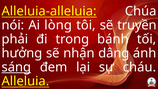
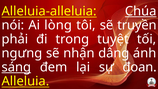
Chúa underline: none -> present (141, 11)
bánh: bánh -> tuyệt (113, 39)
hưởng: hưởng -> ngưng (22, 53)
cháu: cháu -> đoan (140, 67)
